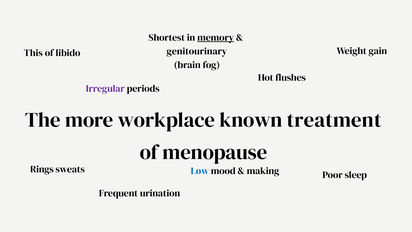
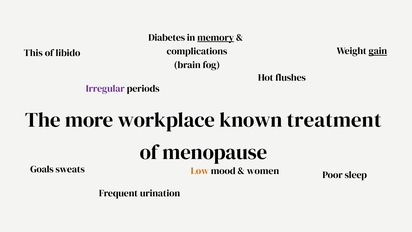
Shortest: Shortest -> Diabetes (167, 38)
genitourinary: genitourinary -> complications (197, 51)
gain underline: none -> present (378, 51)
Rings: Rings -> Goals (42, 169)
Low colour: blue -> orange (200, 171)
making: making -> women (263, 171)
